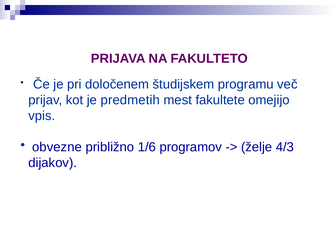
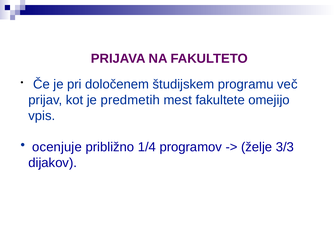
obvezne: obvezne -> ocenjuje (57, 147)
1/6: 1/6 -> 1/4 (147, 147)
4/3: 4/3 -> 3/3 (285, 147)
